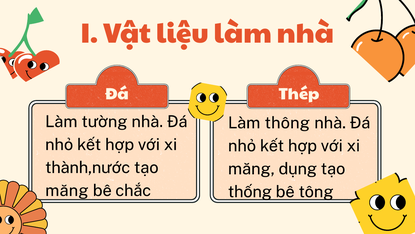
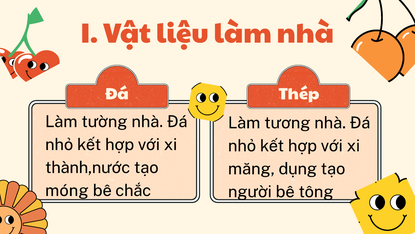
thông: thông -> tương (287, 123)
măng: măng -> móng (67, 190)
thống: thống -> người (250, 191)
